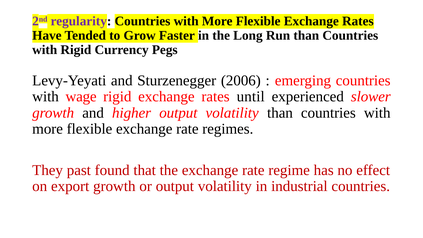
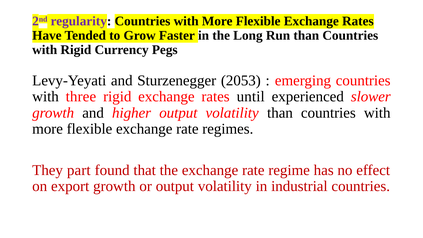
2006: 2006 -> 2053 (241, 80)
wage: wage -> three (81, 97)
past: past -> part (79, 170)
